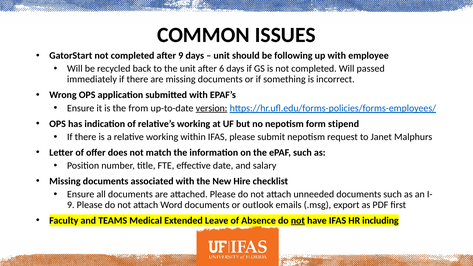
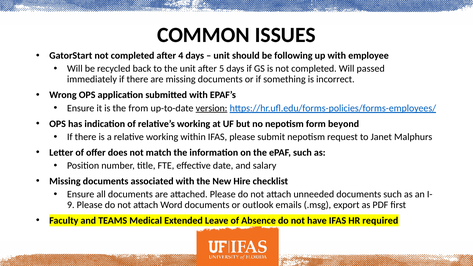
after 9: 9 -> 4 (181, 56)
6: 6 -> 5 (222, 69)
stipend: stipend -> beyond (344, 124)
not underline: present -> none (298, 221)
including: including -> required (380, 221)
